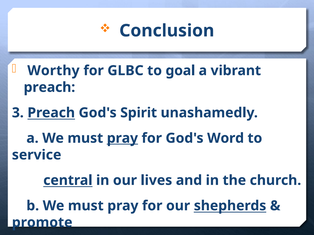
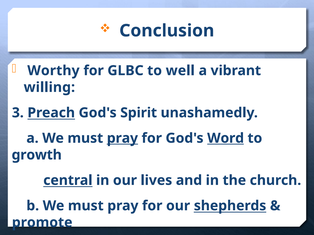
goal: goal -> well (180, 71)
preach: preach -> willing (49, 87)
Word underline: none -> present (226, 138)
service: service -> growth (37, 155)
